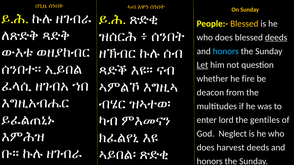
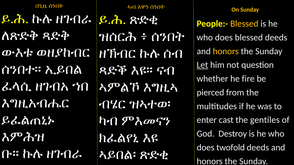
deeds underline: present -> none (276, 38)
honors colour: light blue -> yellow (226, 51)
deacon: deacon -> pierced (210, 93)
lord: lord -> cast (226, 120)
Neglect: Neglect -> Destroy (233, 134)
harvest: harvest -> twofold (231, 148)
